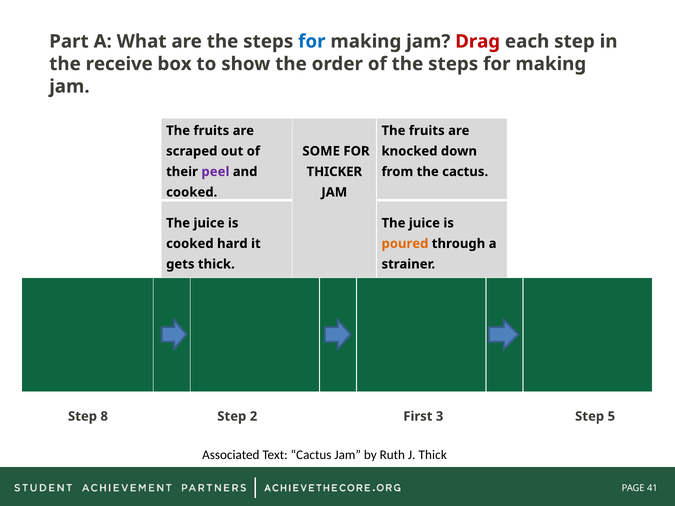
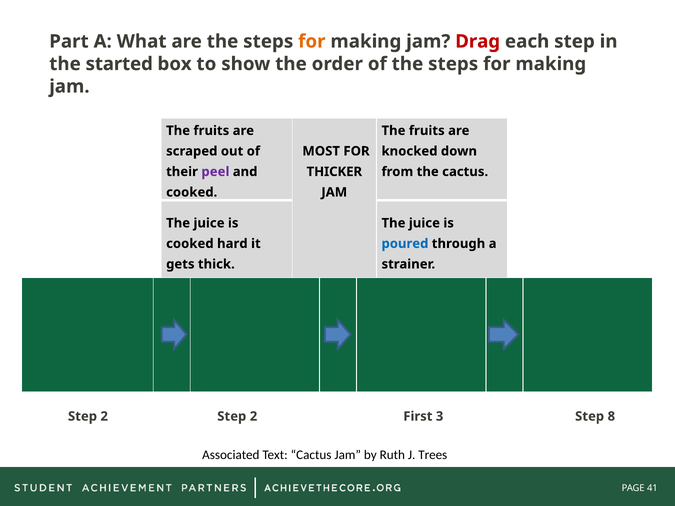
for colour: blue -> orange (312, 41)
receive: receive -> started (119, 64)
SOME: SOME -> MOST (321, 151)
poured colour: orange -> blue (405, 244)
8: 8 -> 2 (104, 417)
5: 5 -> 8 (611, 417)
J Thick: Thick -> Trees (433, 455)
